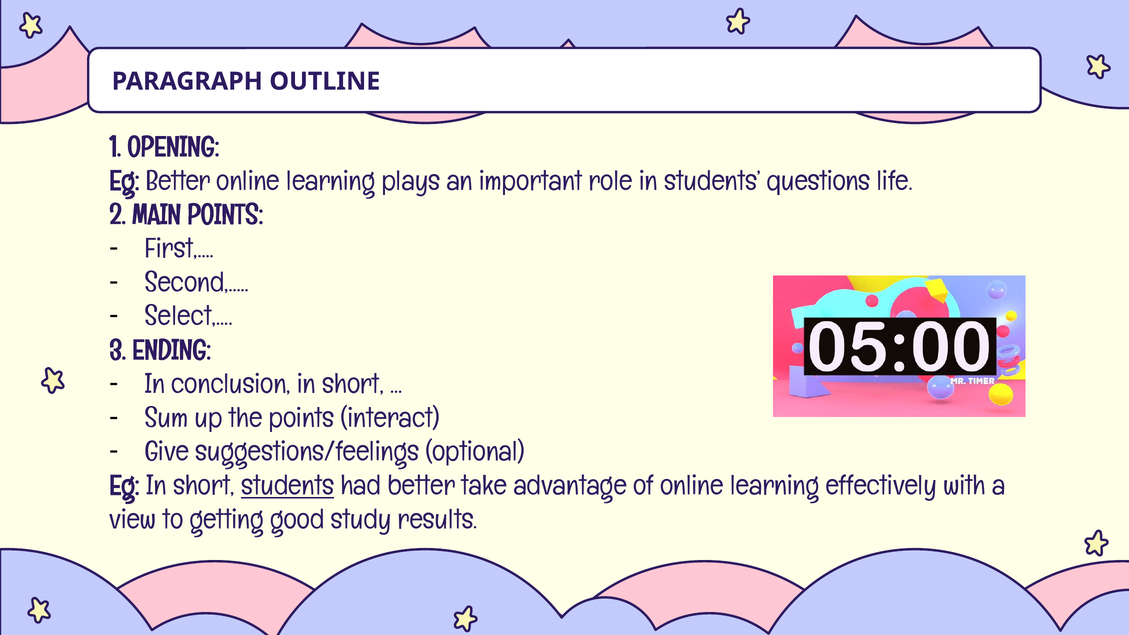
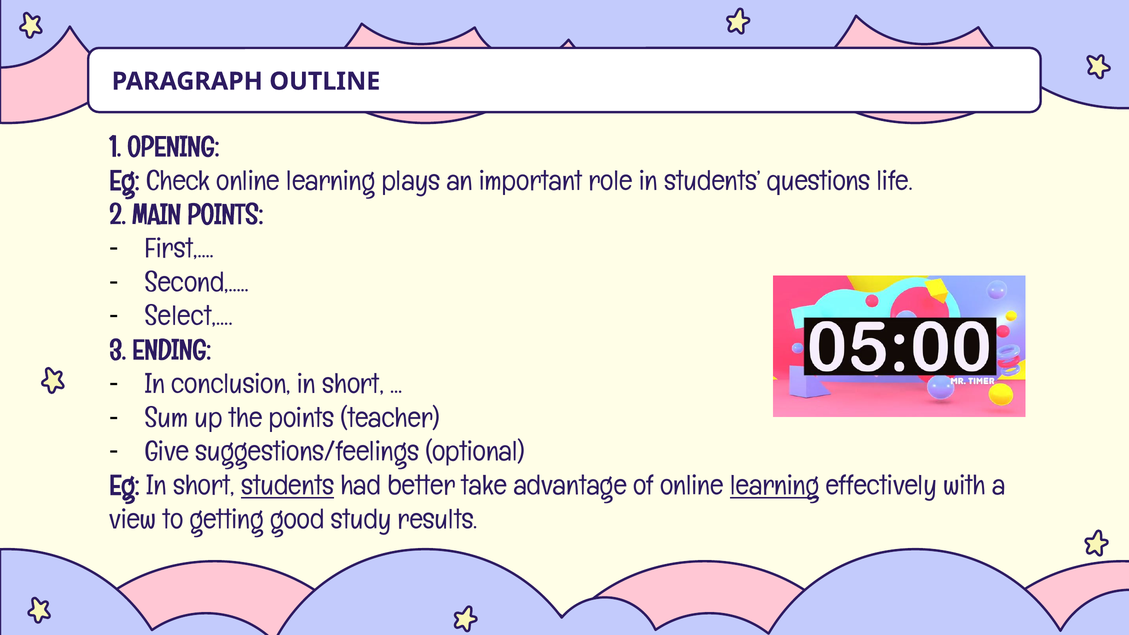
Eg Better: Better -> Check (178, 181)
interact: interact -> teacher (390, 418)
learning underline: none -> present (775, 486)
